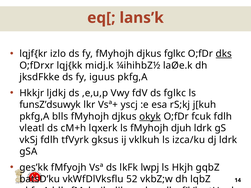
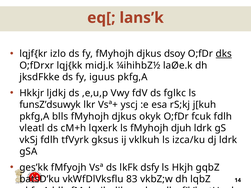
djkus fglkc: fglkc -> dsoy (175, 54)
okyk underline: present -> none (150, 117)
lwpj: lwpj -> dsfy (150, 168)
52: 52 -> 83 (132, 179)
